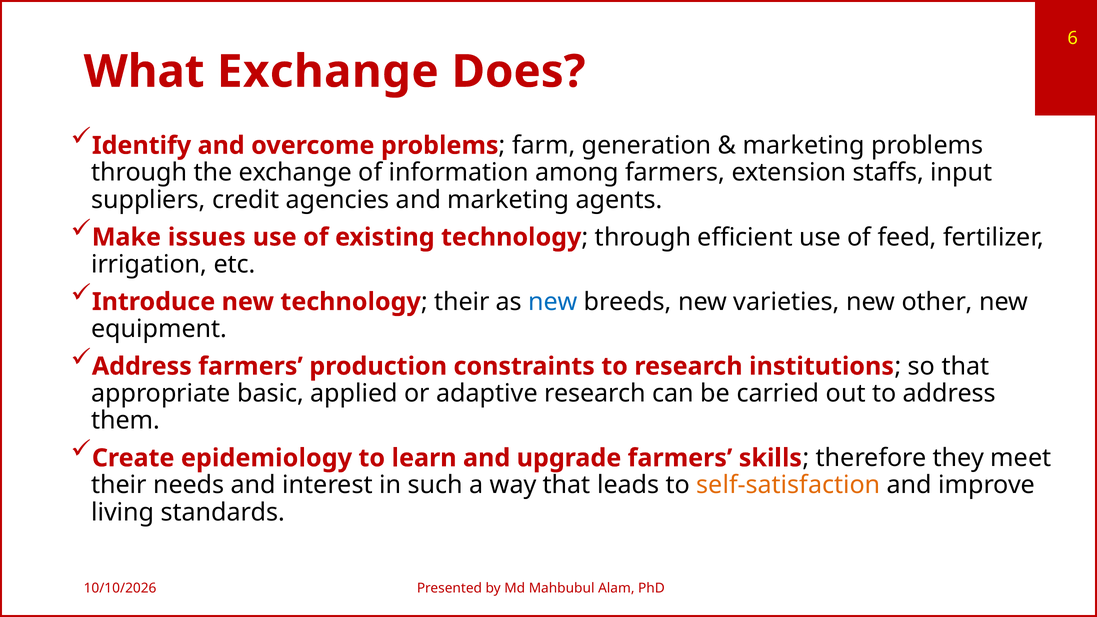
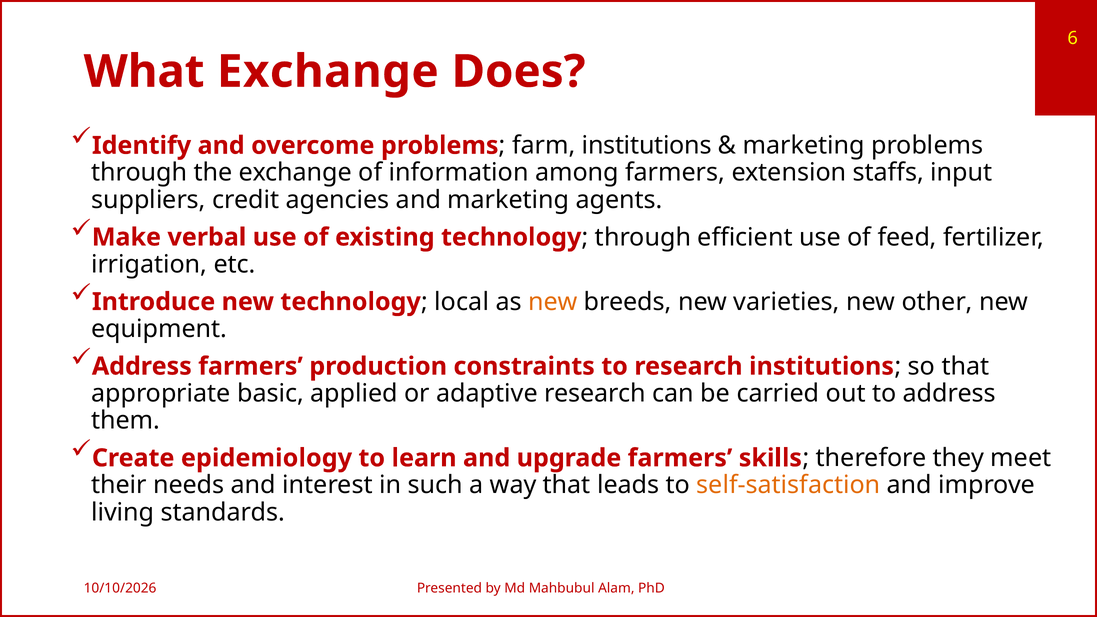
farm generation: generation -> institutions (647, 146)
issues: issues -> verbal (207, 237)
their: their -> local (462, 302)
new colour: blue -> orange (553, 302)
